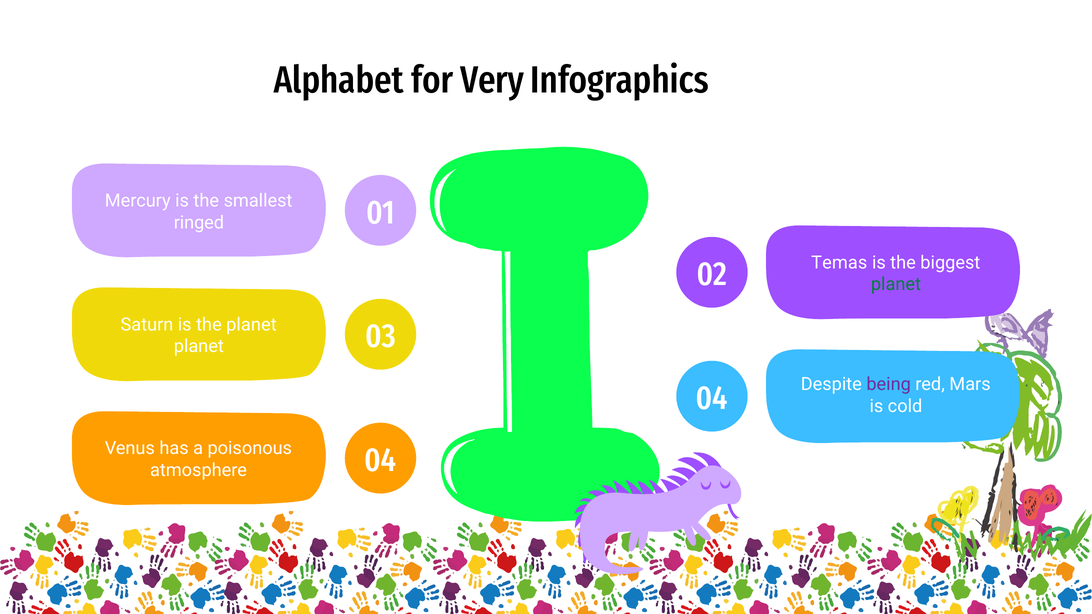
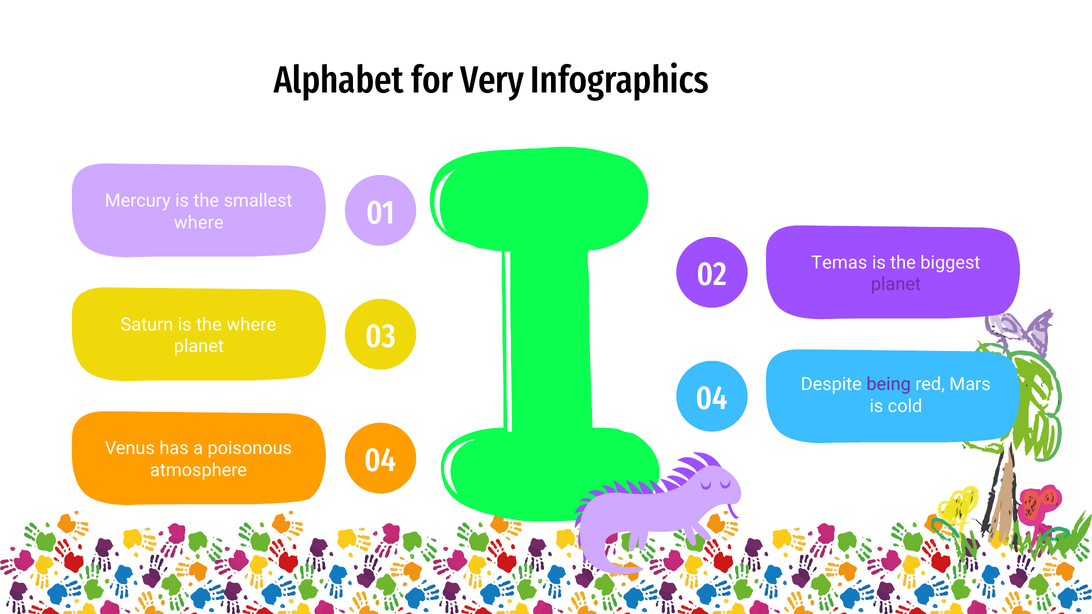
ringed: ringed -> where (199, 223)
planet colour: green -> purple (896, 285)
the planet: planet -> where (251, 325)
